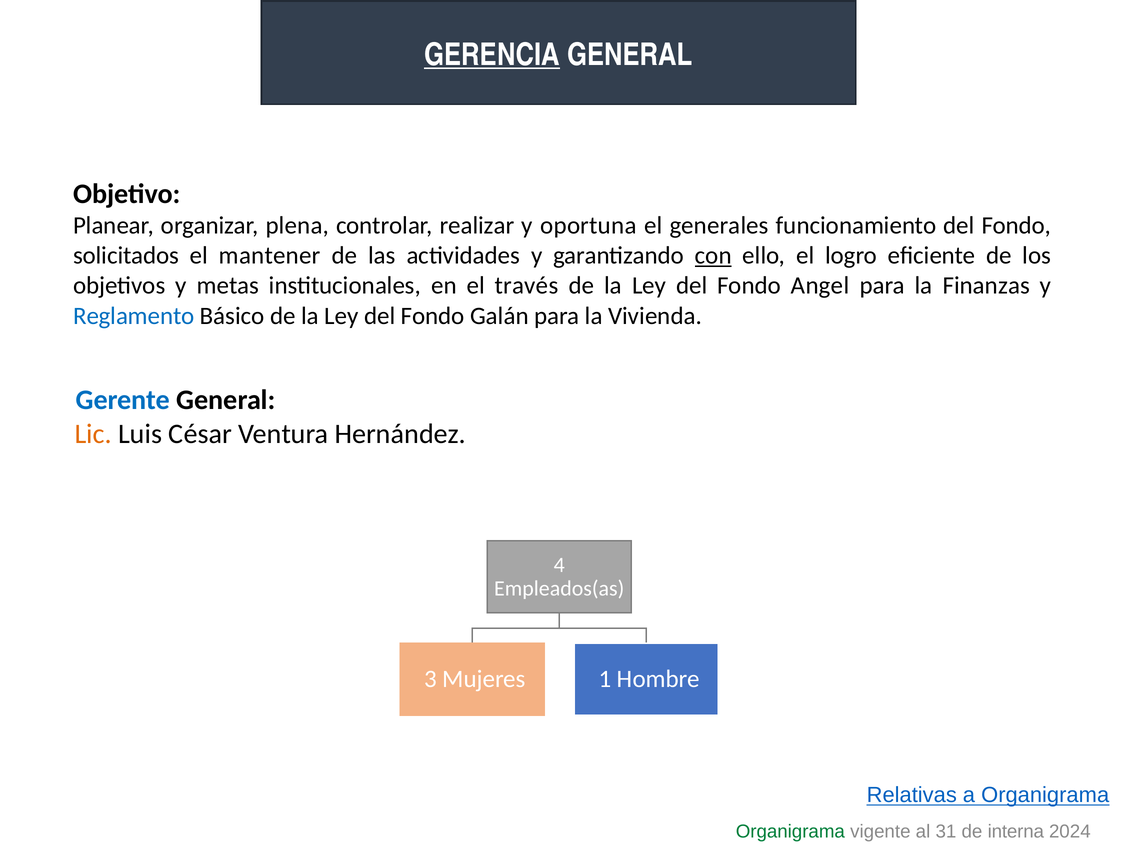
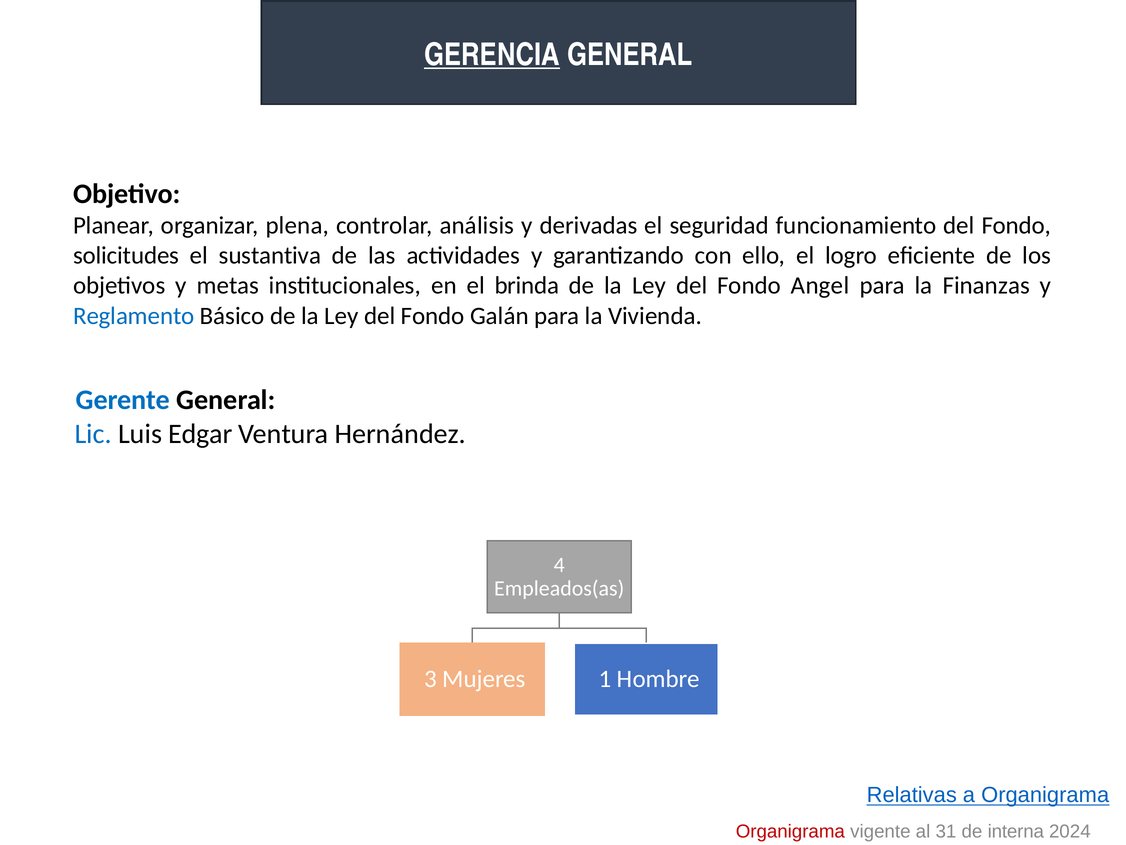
realizar: realizar -> análisis (477, 226)
oportuna: oportuna -> derivadas (589, 226)
generales: generales -> seguridad (719, 226)
solicitados: solicitados -> solicitudes (126, 256)
mantener: mantener -> sustantiva (270, 256)
con underline: present -> none (713, 256)
través: través -> brinda (527, 286)
Lic colour: orange -> blue (93, 434)
César: César -> Edgar (200, 434)
Organigrama colour: green -> red (790, 831)
